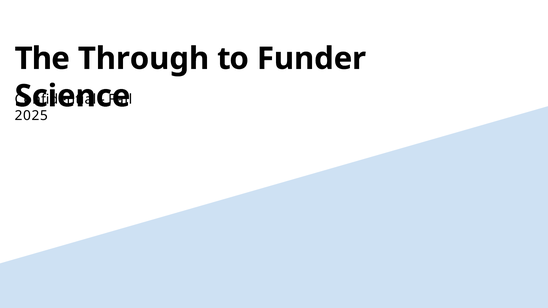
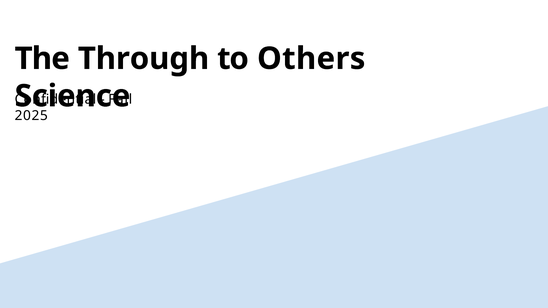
Funder: Funder -> Others (311, 59)
